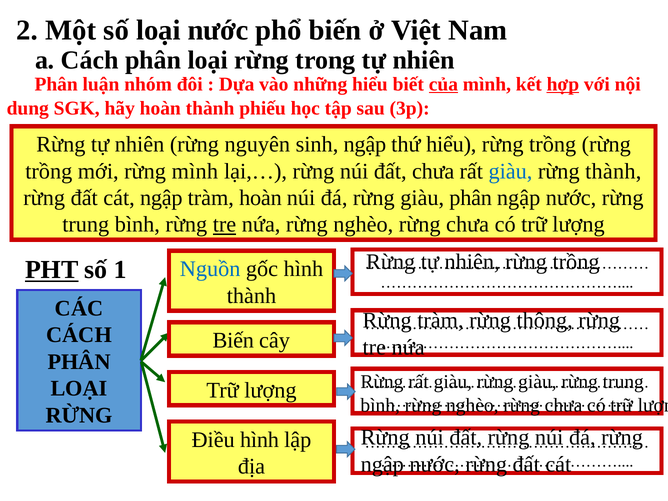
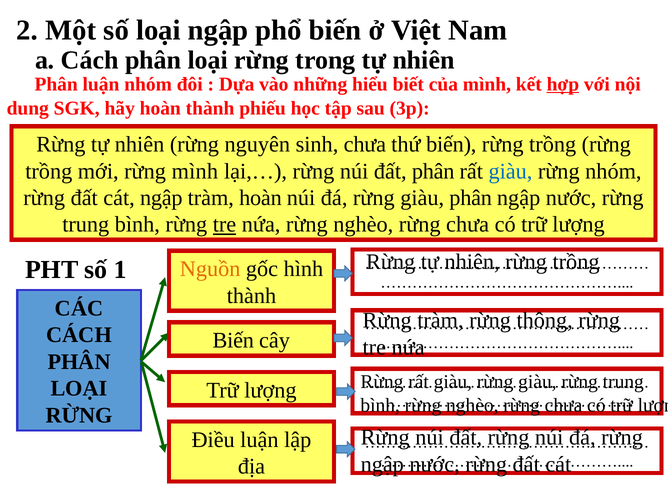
loại nước: nước -> ngập (218, 30)
của underline: present -> none (443, 84)
sinh ngập: ngập -> chưa (365, 144)
thứ hiểu: hiểu -> biến (451, 144)
đất chưa: chưa -> phân (433, 171)
rừng thành: thành -> nhóm (613, 171)
PHT underline: present -> none (52, 270)
Nguồn colour: blue -> orange (210, 269)
Điều hình: hình -> luận (259, 440)
